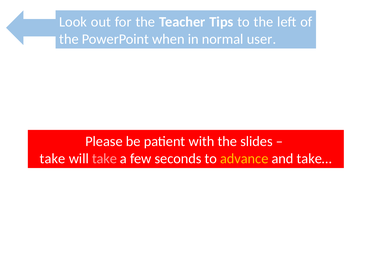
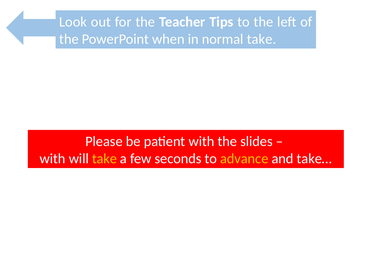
normal user: user -> take (262, 39)
take: take -> with (53, 158)
take colour: pink -> yellow (104, 158)
